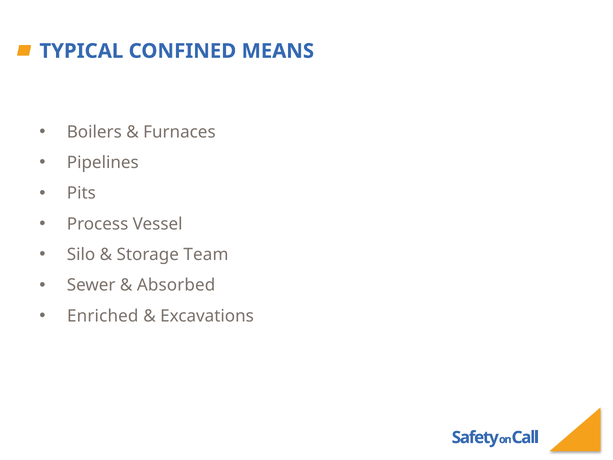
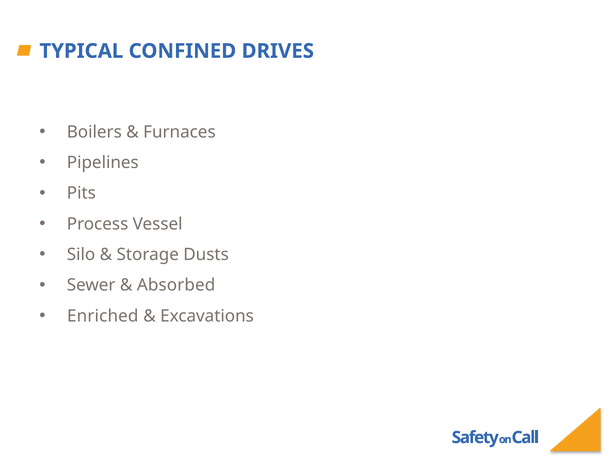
MEANS: MEANS -> DRIVES (278, 51)
Team: Team -> Dusts (206, 255)
